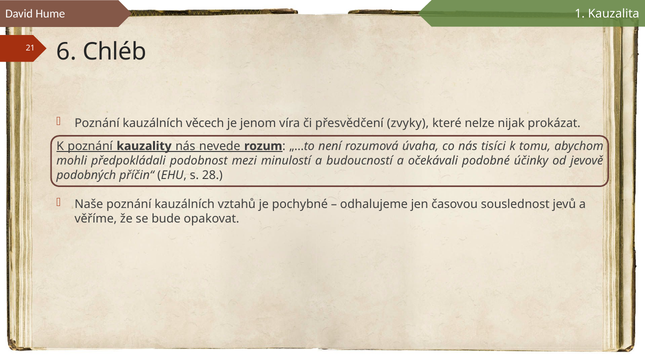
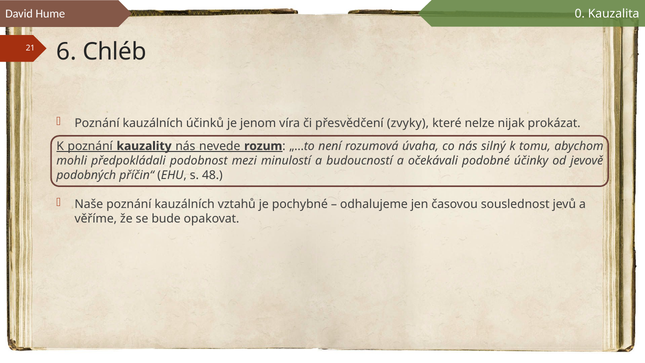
1: 1 -> 0 (580, 14)
věcech: věcech -> účinků (205, 123)
tisíci: tisíci -> silný (493, 146)
28: 28 -> 48 (212, 175)
